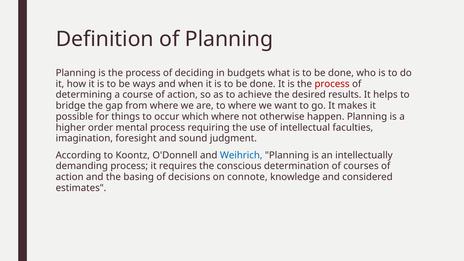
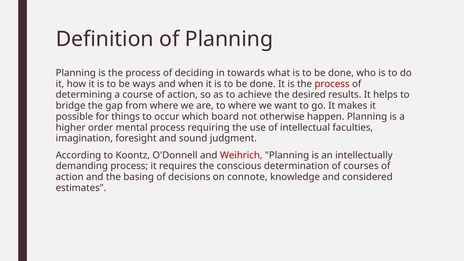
budgets: budgets -> towards (246, 73)
which where: where -> board (225, 117)
Weihrich colour: blue -> red (241, 155)
